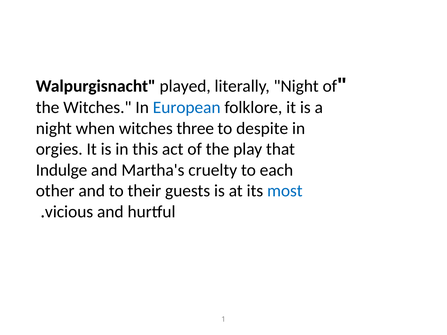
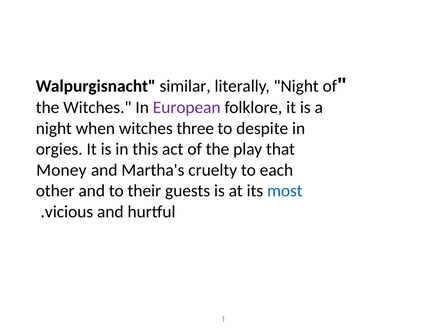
played: played -> similar (185, 86)
European colour: blue -> purple (187, 108)
Indulge: Indulge -> Money (61, 170)
